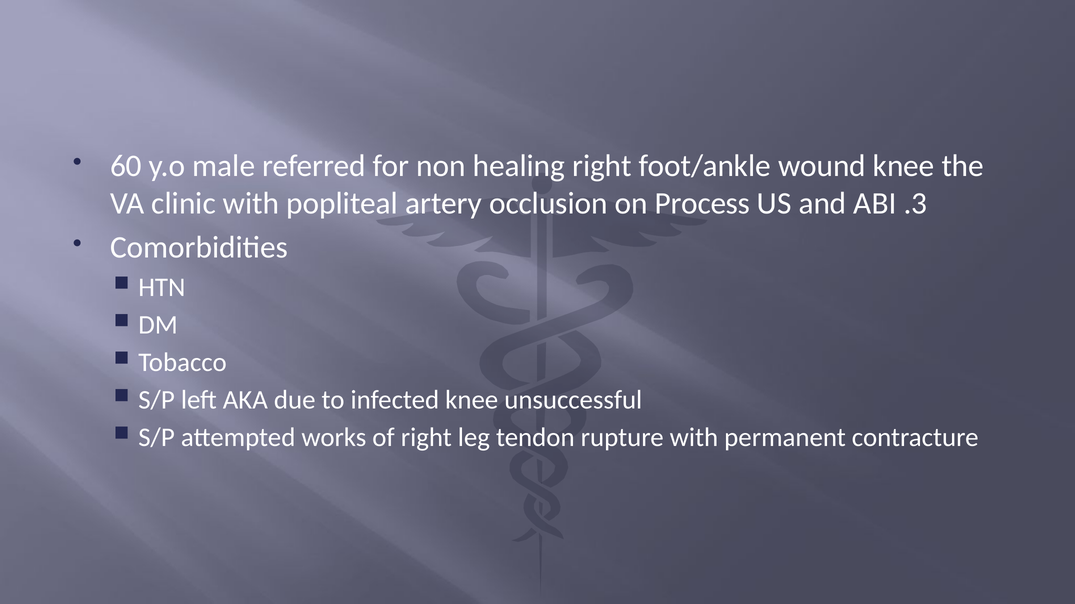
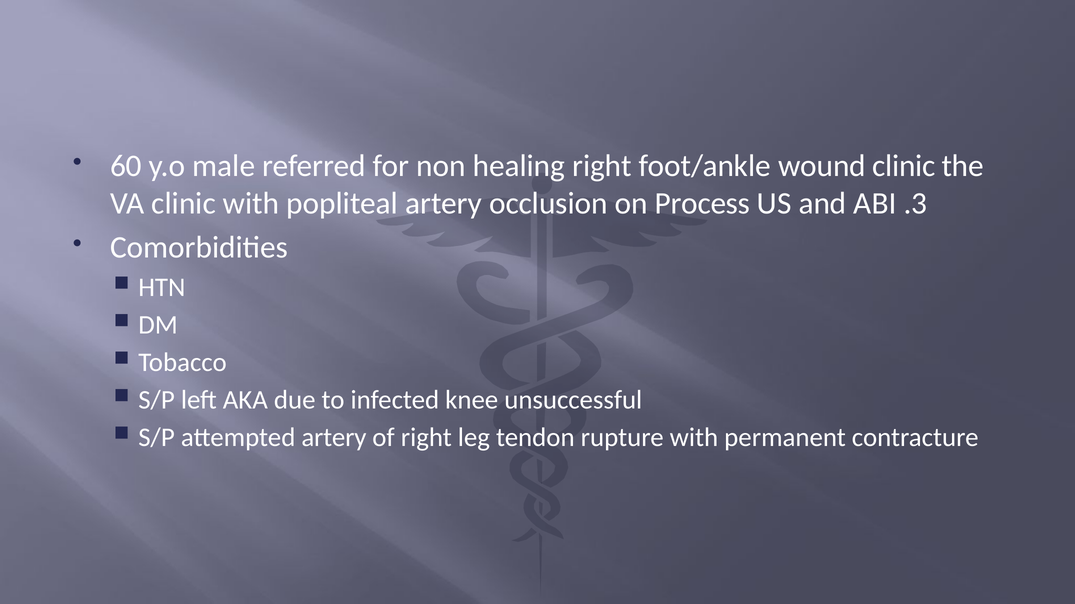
wound knee: knee -> clinic (904, 166)
attempted works: works -> artery (334, 438)
